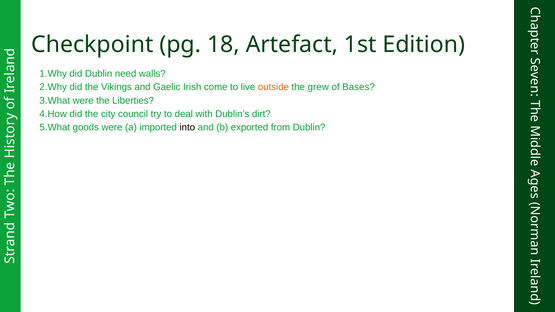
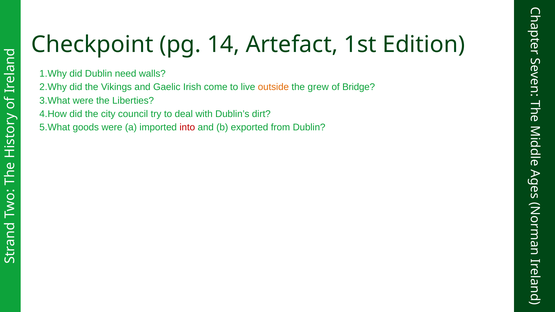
18: 18 -> 14 (223, 44)
Bases: Bases -> Bridge (359, 87)
into colour: black -> red (187, 128)
